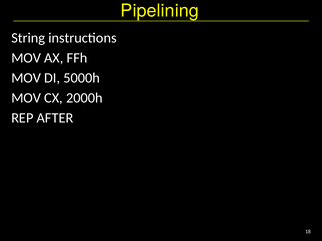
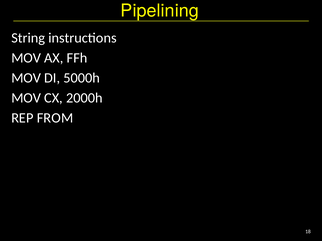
AFTER: AFTER -> FROM (55, 118)
